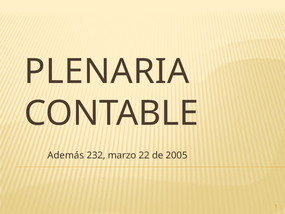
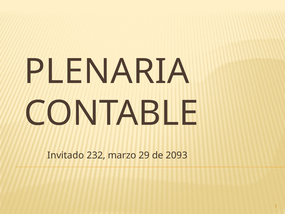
Además: Además -> Invitado (66, 155)
22: 22 -> 29 (144, 155)
2005: 2005 -> 2093 (177, 155)
